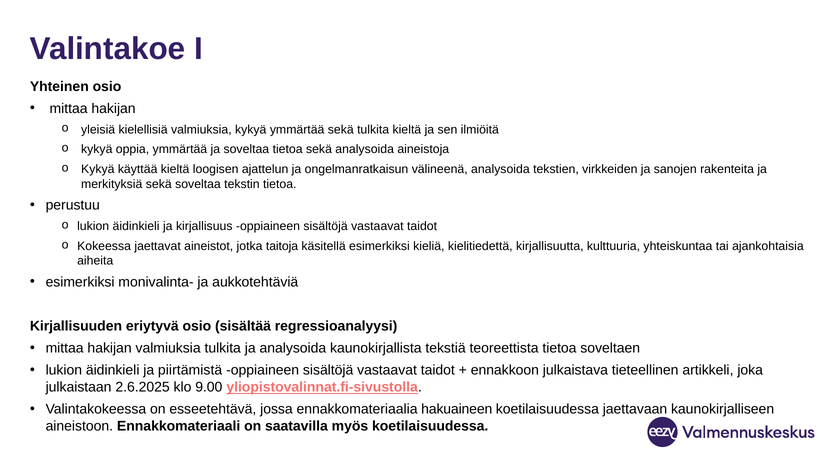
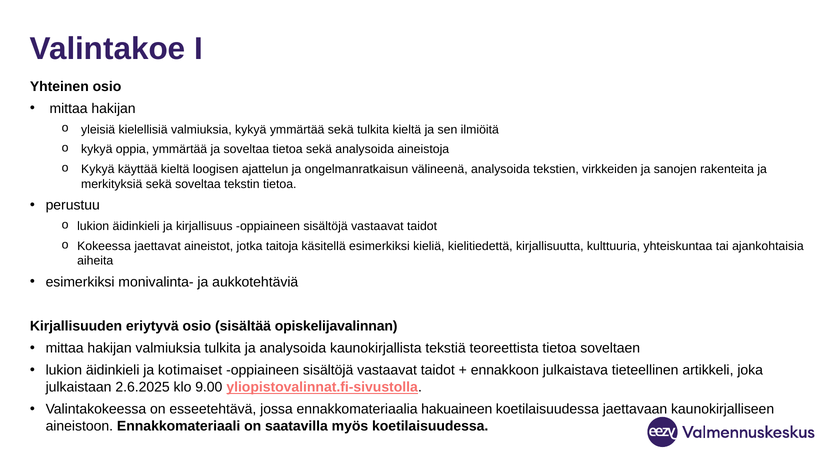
regressioanalyysi: regressioanalyysi -> opiskelijavalinnan (336, 326)
piirtämistä: piirtämistä -> kotimaiset (190, 370)
